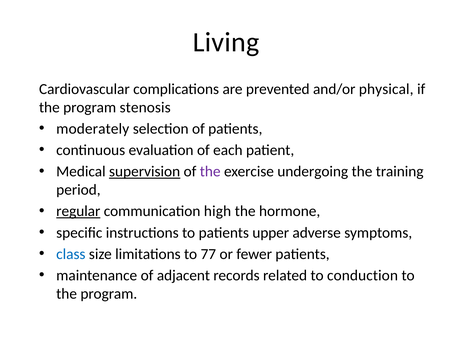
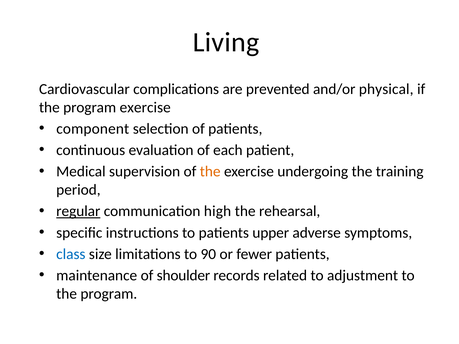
program stenosis: stenosis -> exercise (145, 107)
moderately: moderately -> component (93, 129)
supervision underline: present -> none (145, 172)
the colour: purple -> orange (210, 172)
hormone: hormone -> rehearsal (290, 211)
77: 77 -> 90 (208, 254)
adjacent: adjacent -> shoulder (183, 276)
conduction: conduction -> adjustment (363, 276)
